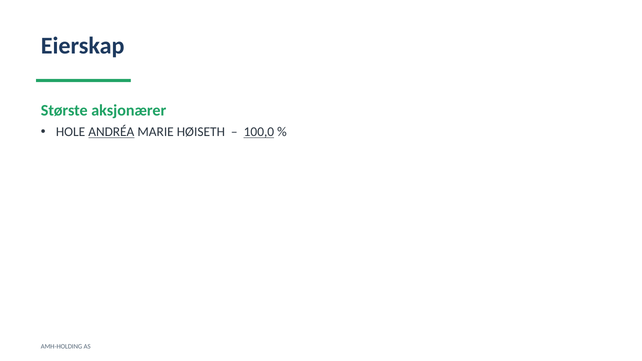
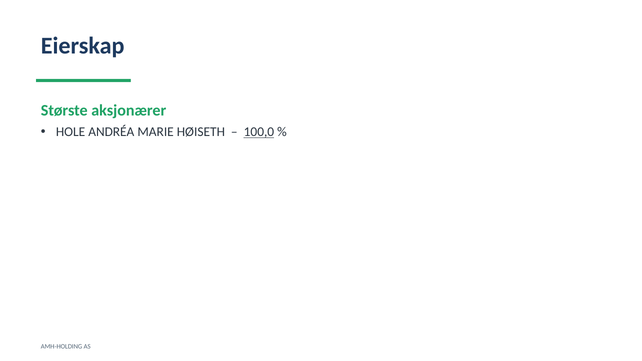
ANDRÉA underline: present -> none (111, 132)
